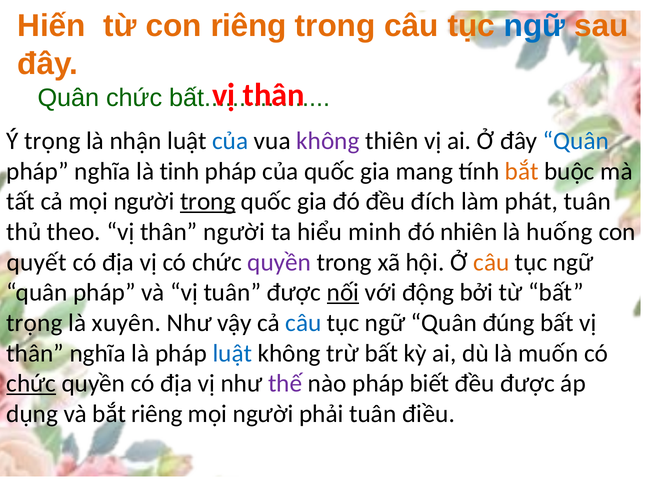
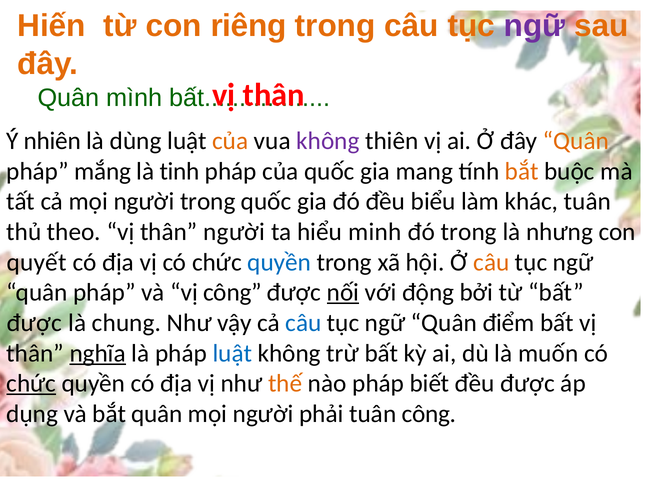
ngữ colour: blue -> purple (535, 26)
Quân chức: chức -> mình (134, 98)
Ý trọng: trọng -> nhiên (52, 141)
nhận: nhận -> dùng (136, 141)
của colour: blue -> orange (230, 141)
Quân colour: blue -> orange (576, 141)
pháp nghĩa: nghĩa -> mắng (103, 171)
trong underline: present -> none (208, 202)
đích: đích -> biểu (433, 202)
phát: phát -> khác (532, 202)
đó nhiên: nhiên -> trong (469, 232)
huống: huống -> nhưng (560, 232)
quyền colour: purple -> blue (279, 263)
vị tuân: tuân -> công (232, 293)
trọng: trọng -> được (34, 323)
xuyên: xuyên -> chung (127, 323)
đúng: đúng -> điểm (509, 323)
nghĩa underline: none -> present (98, 354)
thế colour: purple -> orange (285, 384)
bắt riêng: riêng -> quân (157, 414)
tuân điều: điều -> công (429, 414)
